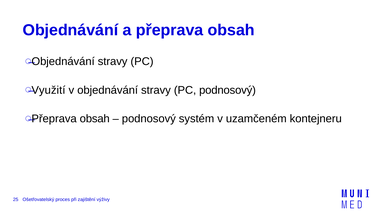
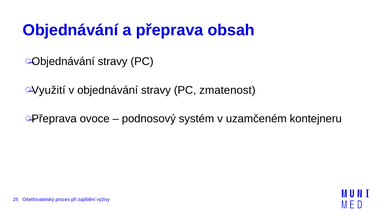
PC podnosový: podnosový -> zmatenost (227, 90)
obsah: obsah -> ovoce (95, 119)
